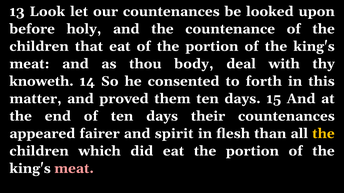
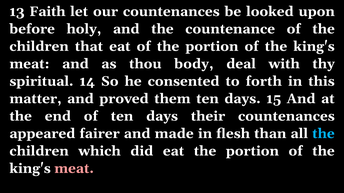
Look: Look -> Faith (47, 12)
knoweth: knoweth -> spiritual (41, 81)
spirit: spirit -> made (174, 134)
the colour: yellow -> light blue (323, 134)
